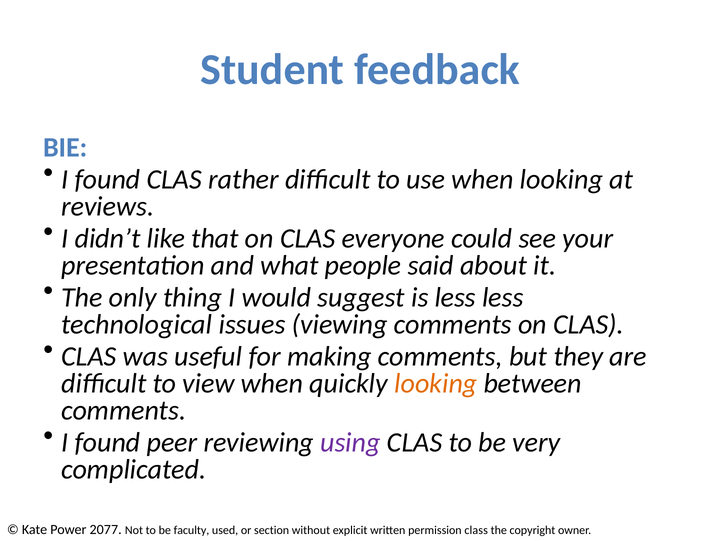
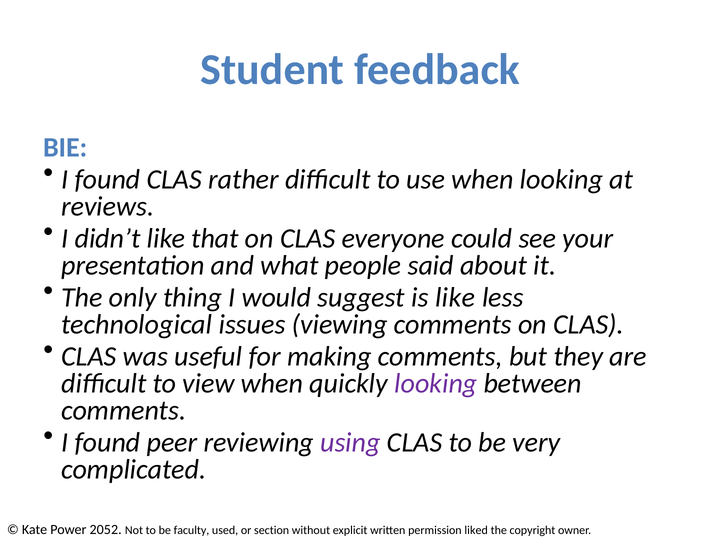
is less: less -> like (455, 297)
looking colour: orange -> purple (436, 383)
2077: 2077 -> 2052 (106, 529)
class: class -> liked (476, 530)
